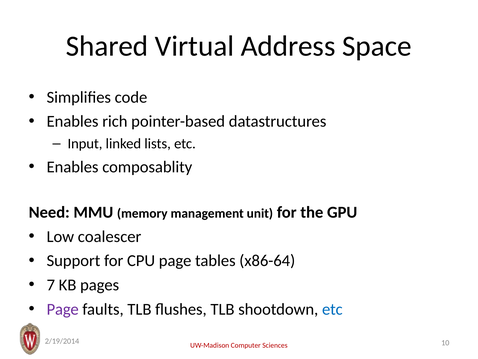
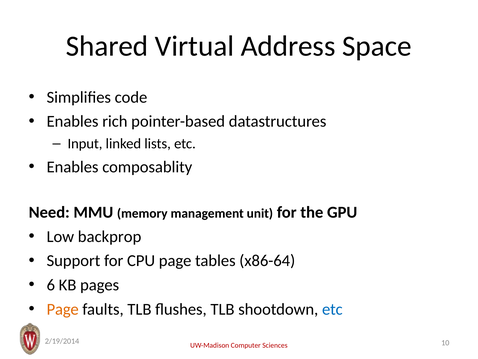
coalescer: coalescer -> backprop (110, 236)
7: 7 -> 6 (51, 285)
Page colour: purple -> orange (63, 309)
